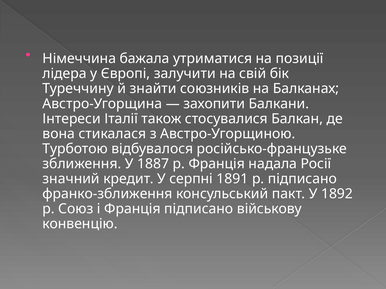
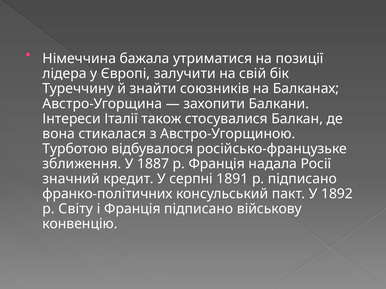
франко-зближення: франко-зближення -> франко-політичних (108, 194)
Союз: Союз -> Світу (76, 209)
